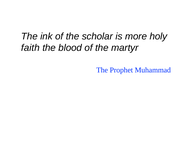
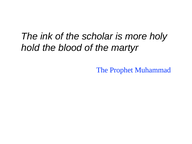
faith: faith -> hold (30, 48)
